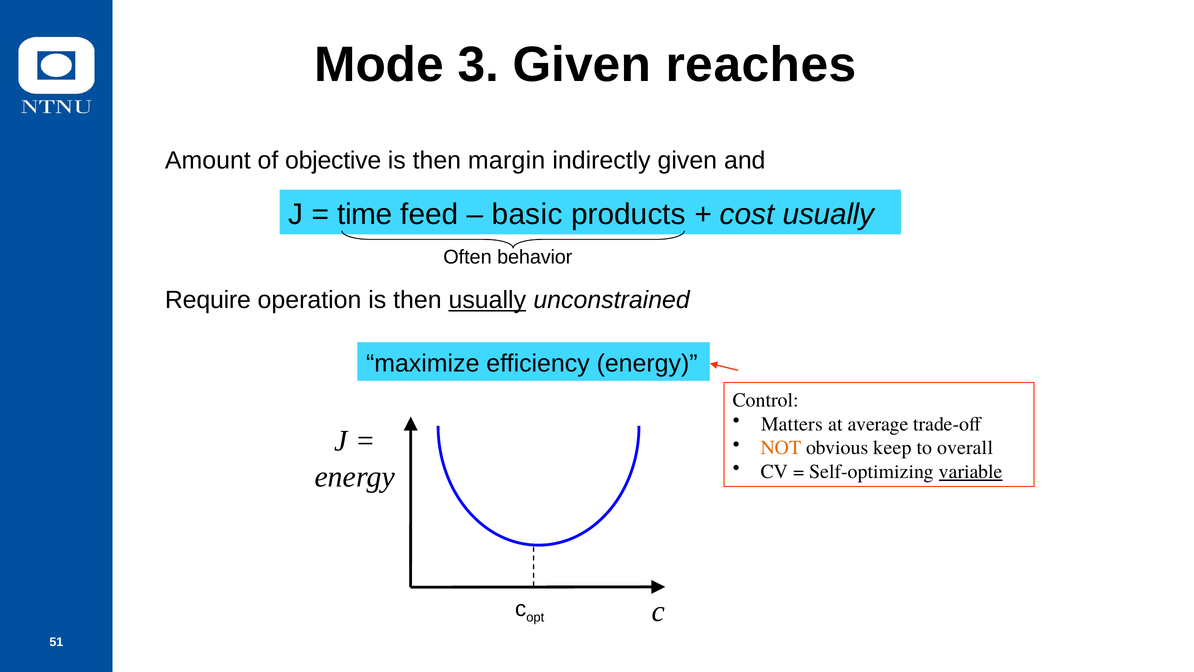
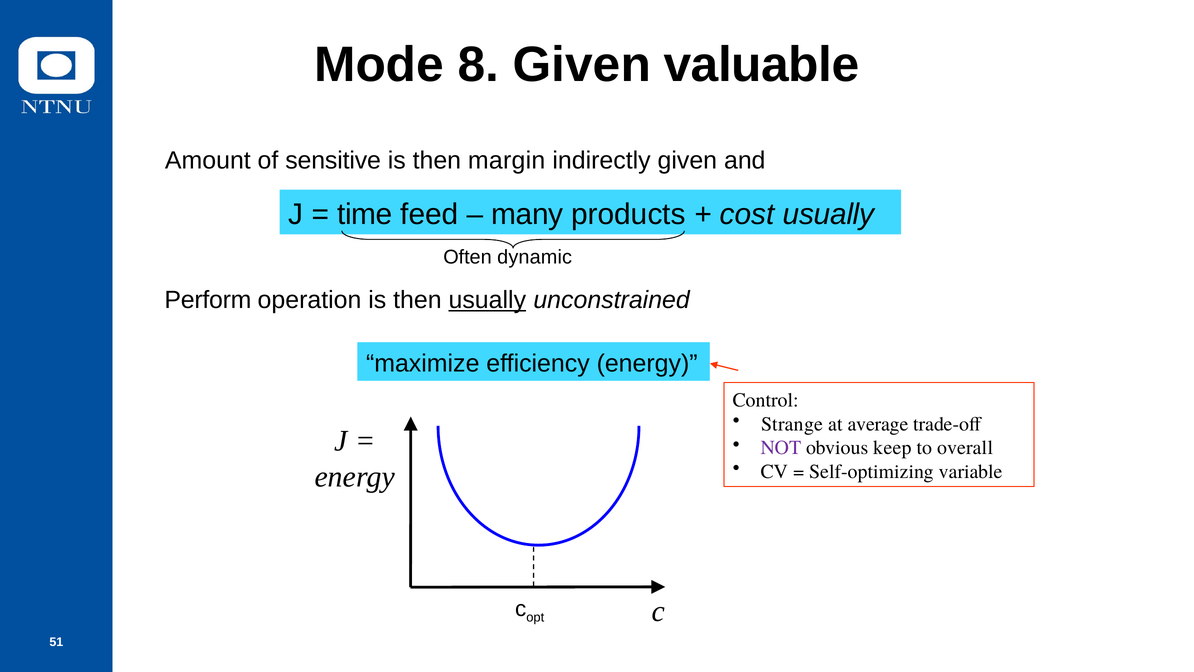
3: 3 -> 8 (478, 65)
reaches: reaches -> valuable (762, 65)
objective: objective -> sensitive (333, 160)
basic: basic -> many (527, 214)
behavior: behavior -> dynamic (535, 257)
Require: Require -> Perform (208, 300)
Matters: Matters -> Strange (792, 424)
NOT colour: orange -> purple (781, 448)
variable underline: present -> none (971, 471)
